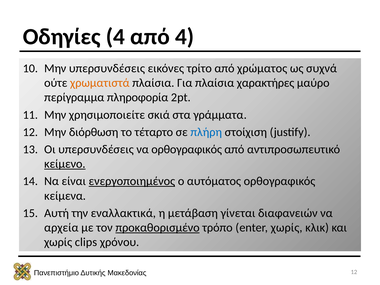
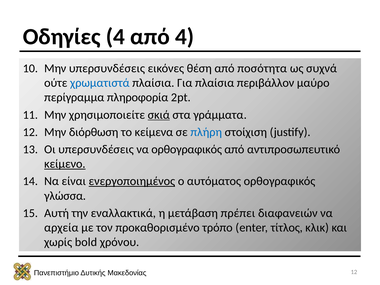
τρίτο: τρίτο -> θέση (199, 68)
χρώματος: χρώματος -> ποσότητα (262, 68)
χρωματιστά colour: orange -> blue (100, 83)
χαρακτήρες: χαρακτήρες -> περιβάλλον (266, 83)
σκιά underline: none -> present (159, 115)
τέταρτο: τέταρτο -> κείμενα (154, 132)
κείμενα: κείμενα -> γλώσσα (65, 196)
γίνεται: γίνεται -> πρέπει (238, 213)
προκαθορισμένο underline: present -> none (158, 228)
enter χωρίς: χωρίς -> τίτλος (287, 228)
clips: clips -> bold (86, 242)
